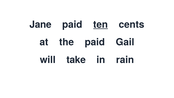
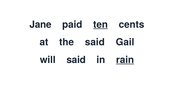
the paid: paid -> said (95, 42)
will take: take -> said (76, 60)
rain underline: none -> present (125, 60)
